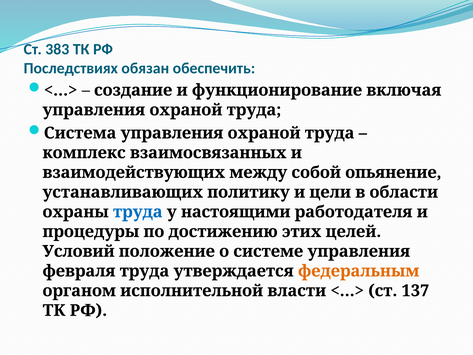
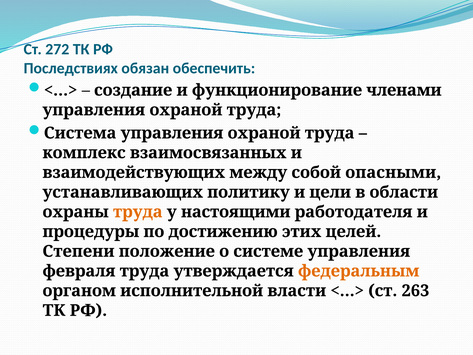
383: 383 -> 272 (57, 49)
включая: включая -> членами (404, 90)
опьянение: опьянение -> опасными (393, 172)
труда colour: blue -> orange (138, 212)
Условий: Условий -> Степени (78, 251)
137: 137 -> 263 (415, 291)
